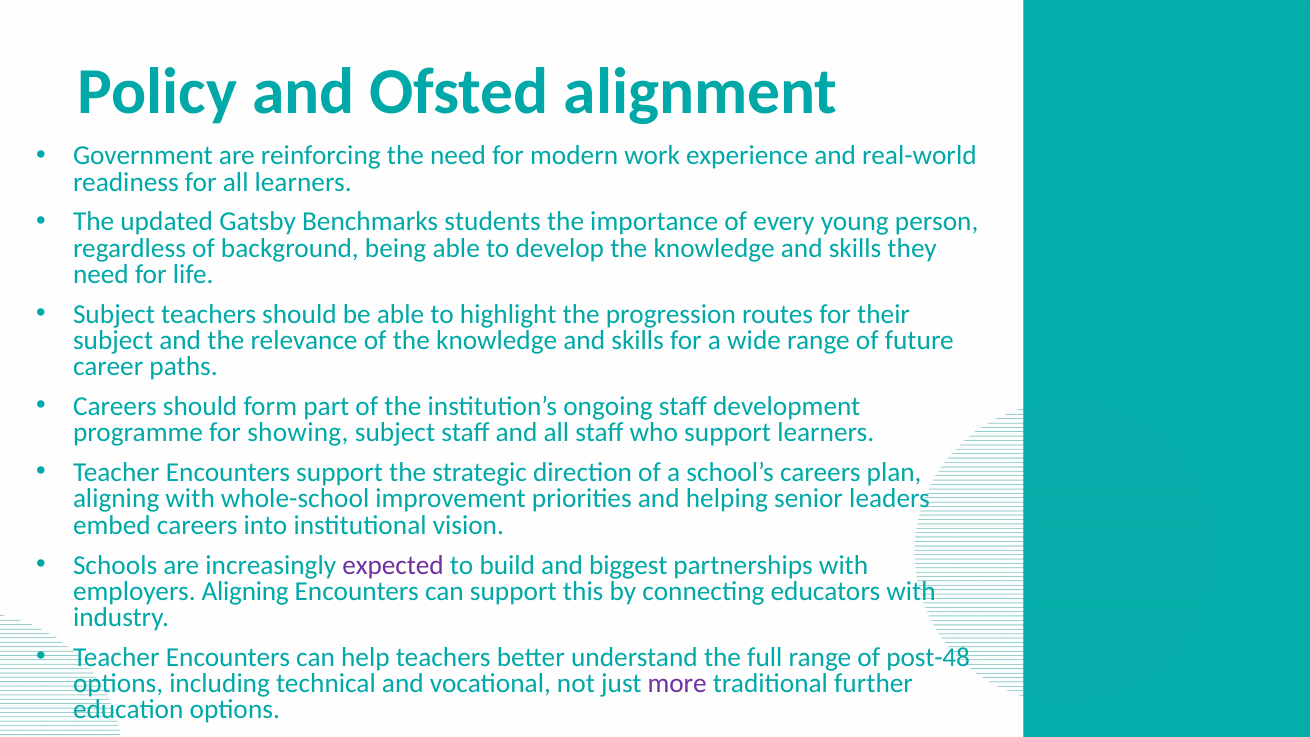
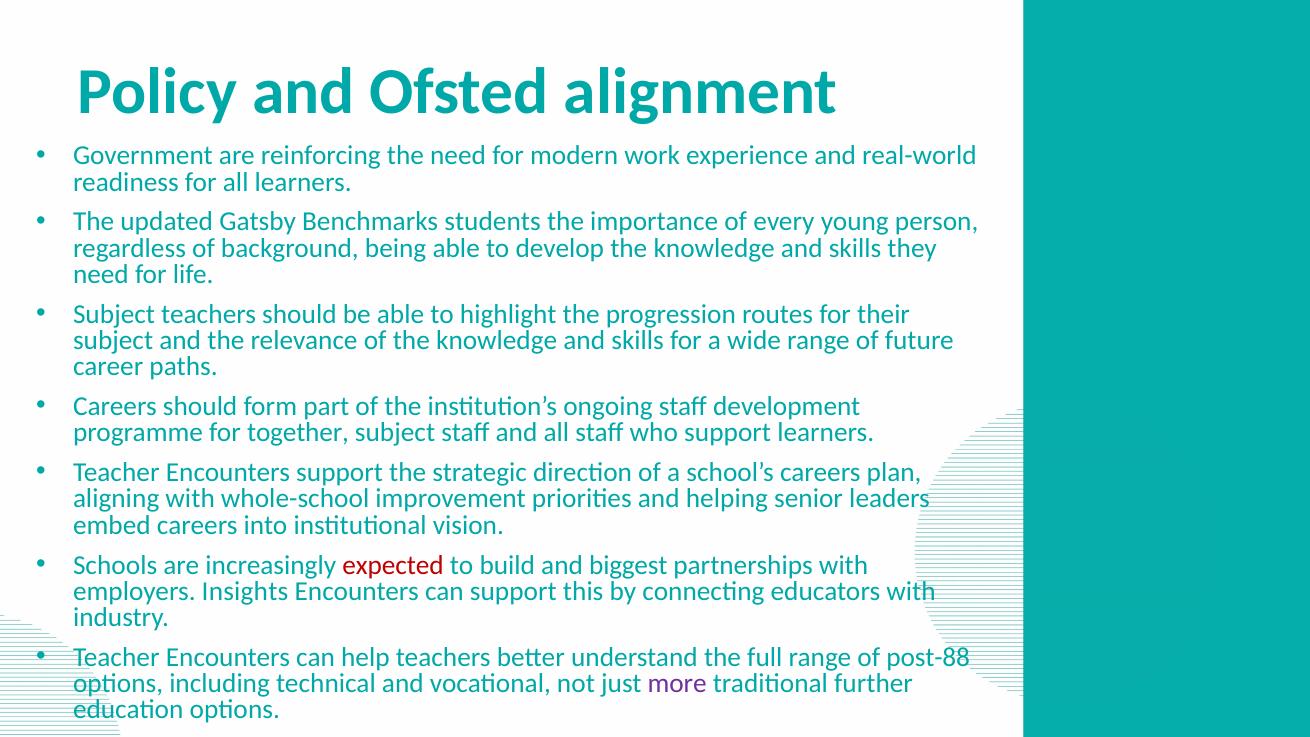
showing: showing -> together (298, 433)
expected colour: purple -> red (393, 565)
employers Aligning: Aligning -> Insights (245, 591)
post-48: post-48 -> post-88 (928, 657)
